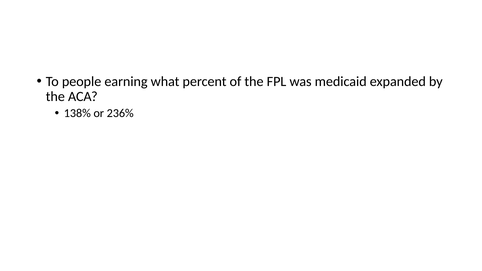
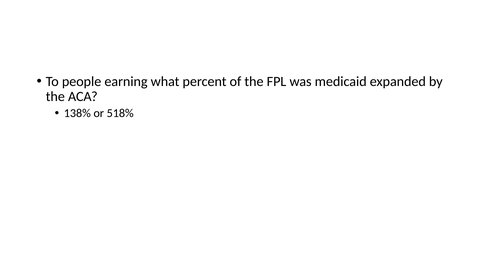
236%: 236% -> 518% (120, 113)
